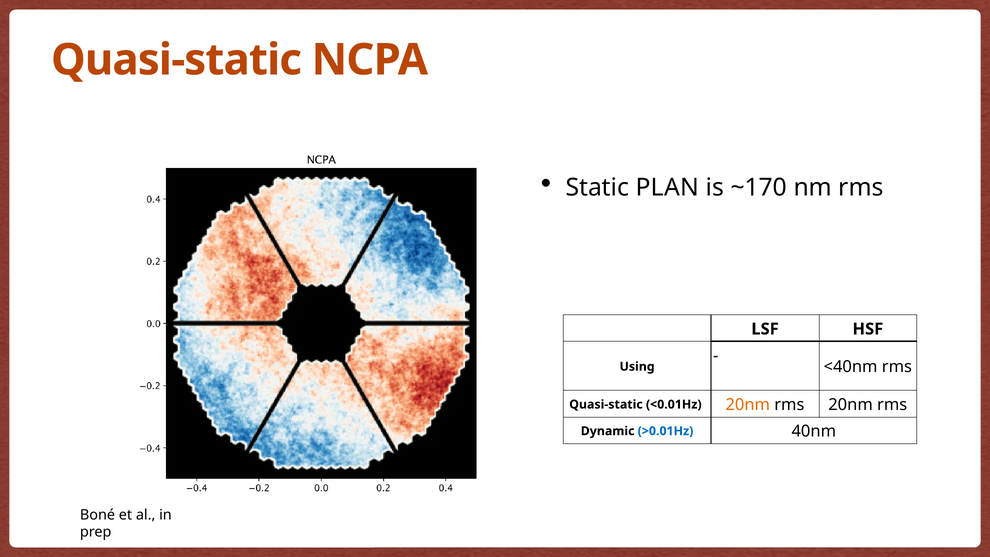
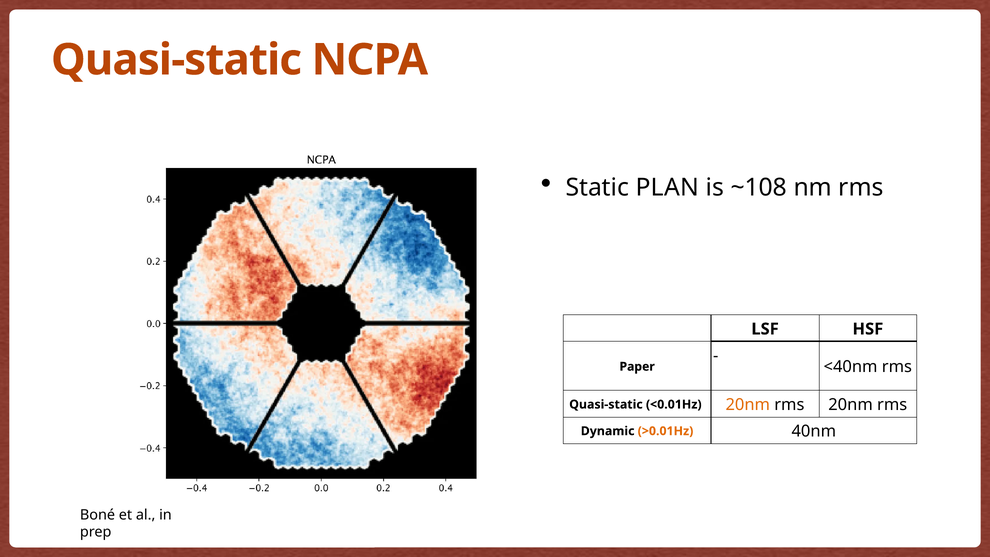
~170: ~170 -> ~108 (759, 188)
Using: Using -> Paper (637, 367)
>0.01Hz colour: blue -> orange (666, 431)
